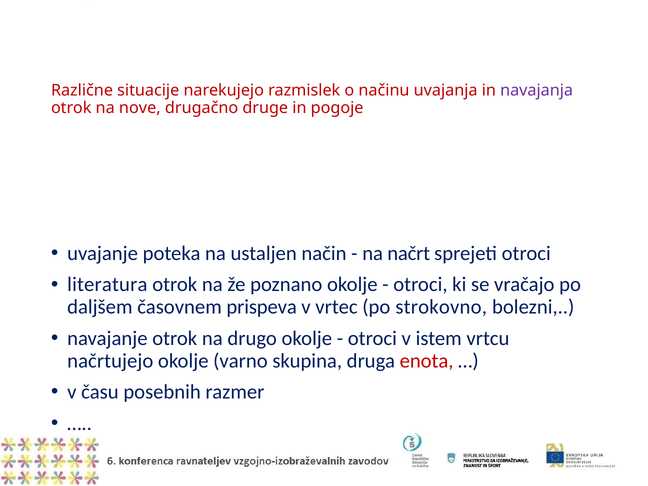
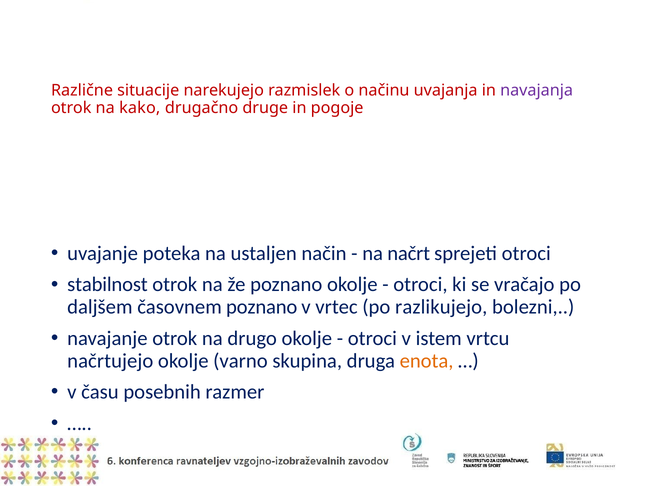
nove: nove -> kako (140, 108)
literatura: literatura -> stabilnost (107, 285)
časovnem prispeva: prispeva -> poznano (262, 307)
strokovno: strokovno -> razlikujejo (441, 307)
enota colour: red -> orange (427, 361)
